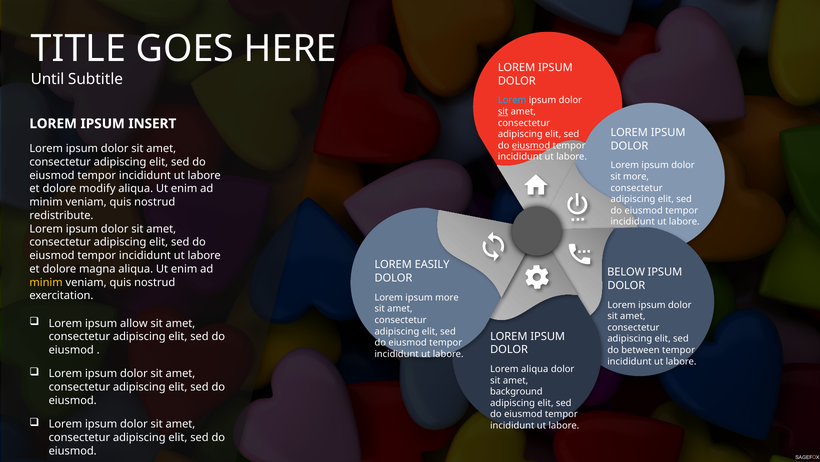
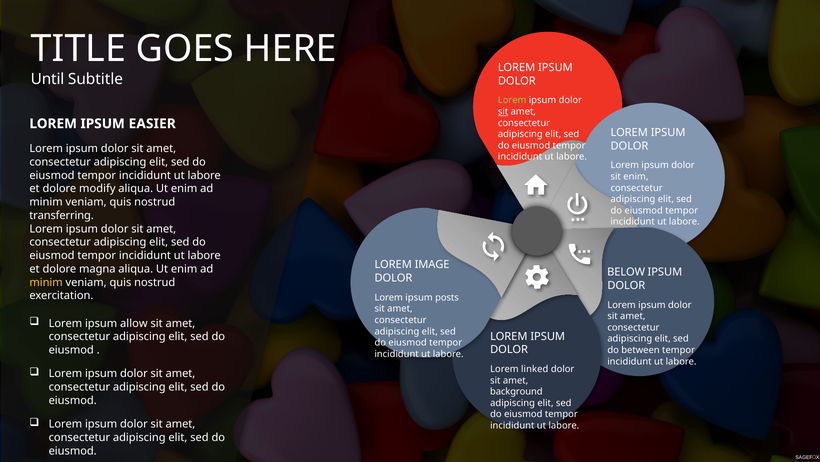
Lorem colour: light blue -> light green (512, 100)
INSERT: INSERT -> EASIER (152, 124)
eiusmod underline: present -> none (531, 145)
sit more: more -> enim (636, 176)
redistribute: redistribute -> transferring (62, 215)
EASILY: EASILY -> IMAGE (432, 264)
ipsum more: more -> posts (447, 297)
Lorem aliqua: aliqua -> linked (535, 369)
